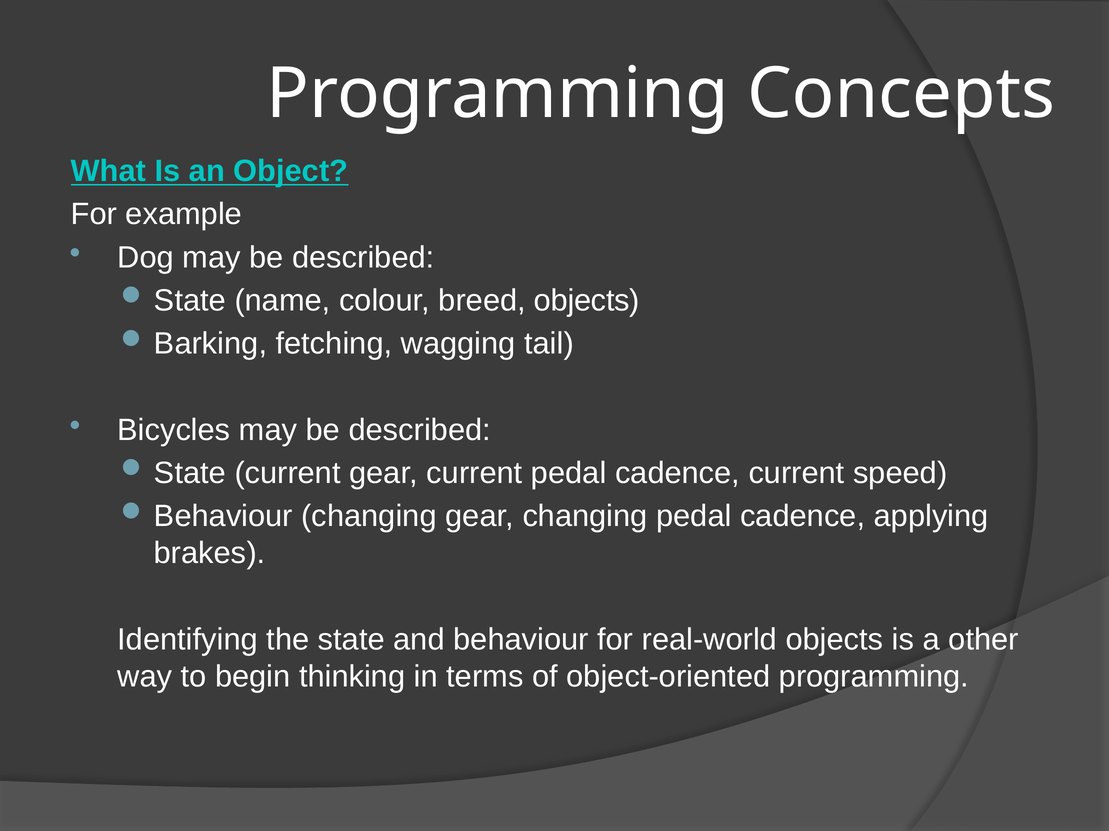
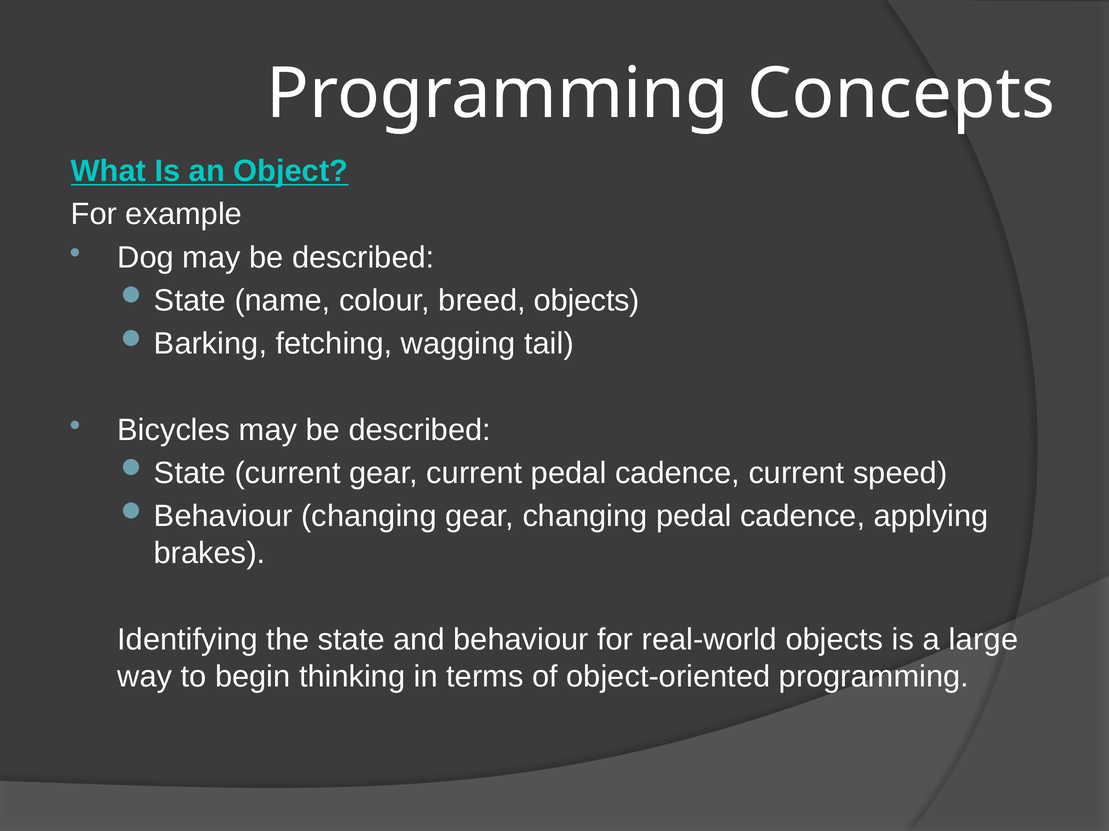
other: other -> large (983, 640)
